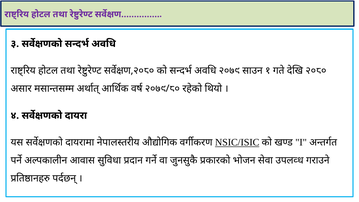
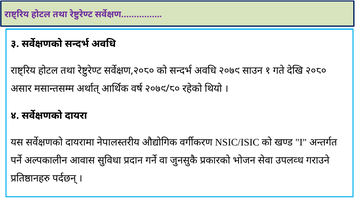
NSIC/ISIC underline: present -> none (237, 142)
